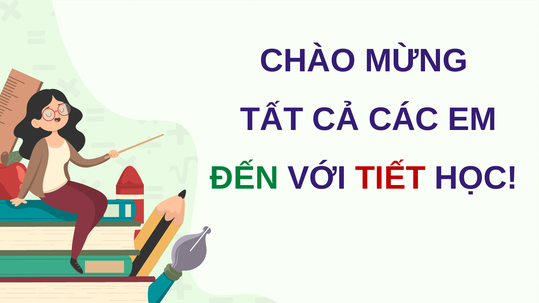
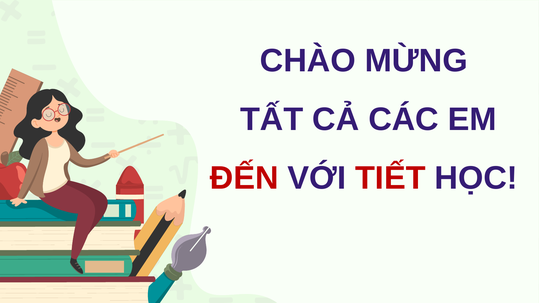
ĐẾN colour: green -> red (244, 178)
